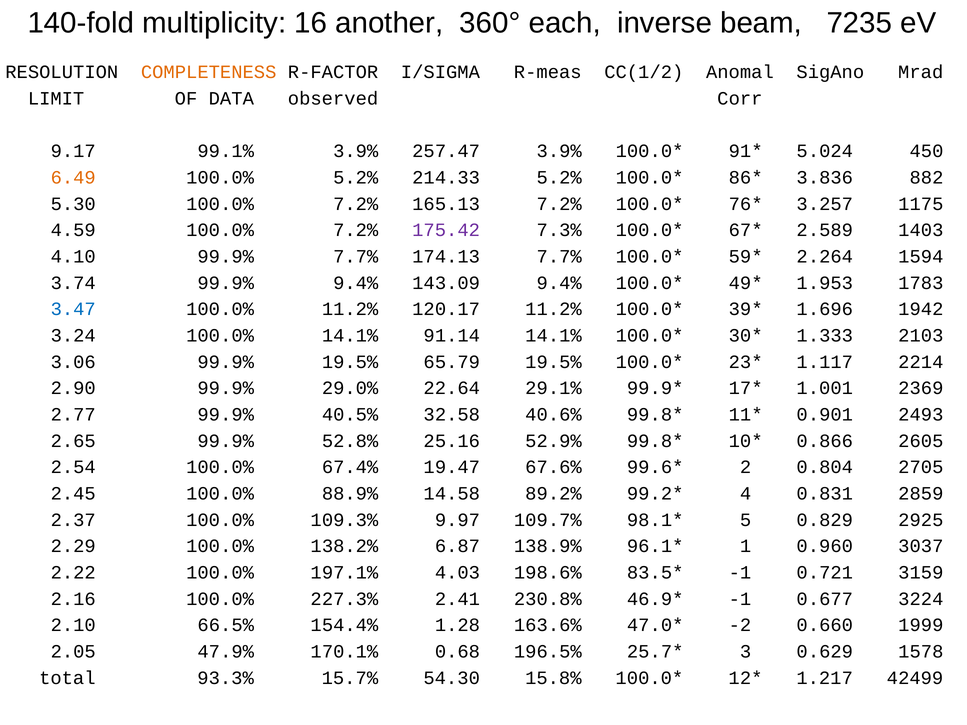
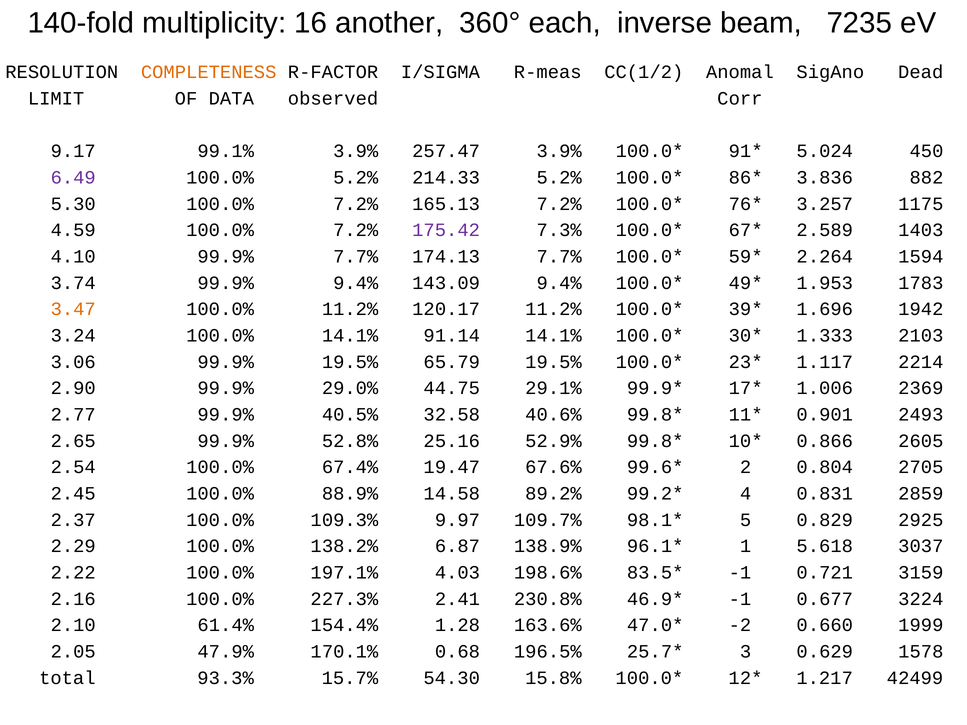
Mrad: Mrad -> Dead (921, 72)
6.49 colour: orange -> purple (73, 178)
3.47 colour: blue -> orange (73, 309)
22.64: 22.64 -> 44.75 (452, 388)
1.001: 1.001 -> 1.006 (825, 388)
0.960: 0.960 -> 5.618 (825, 546)
66.5%: 66.5% -> 61.4% (226, 625)
